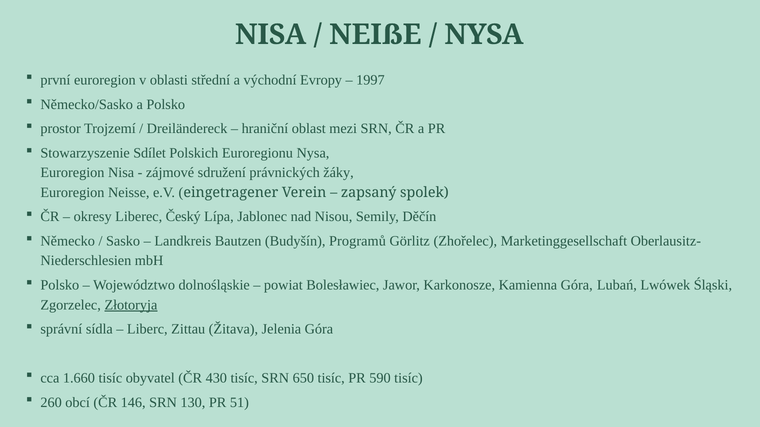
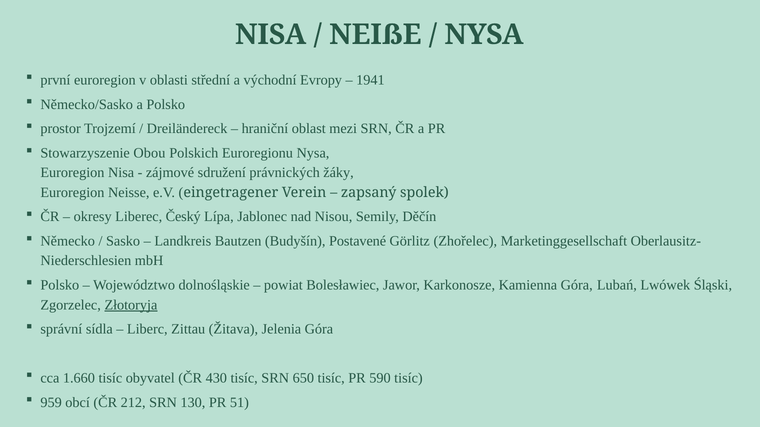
1997: 1997 -> 1941 (370, 80)
Sdílet: Sdílet -> Obou (149, 153)
Programů: Programů -> Postavené (358, 241)
260: 260 -> 959 (51, 403)
146: 146 -> 212 (133, 403)
